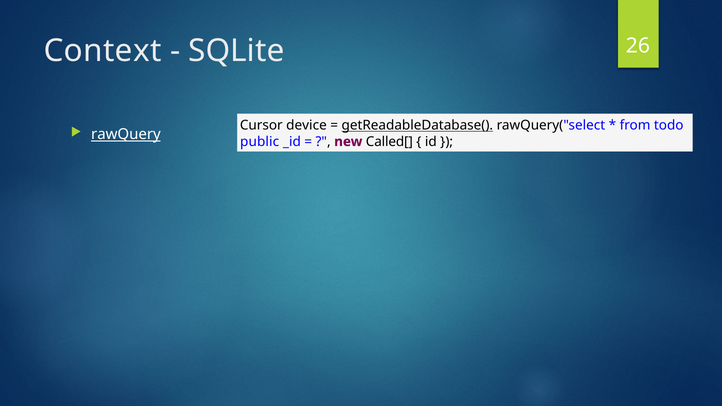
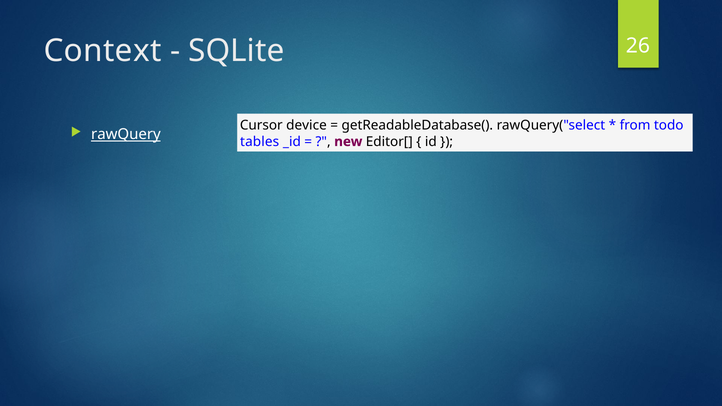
getReadableDatabase( underline: present -> none (417, 125)
public: public -> tables (260, 142)
Called[: Called[ -> Editor[ (389, 142)
